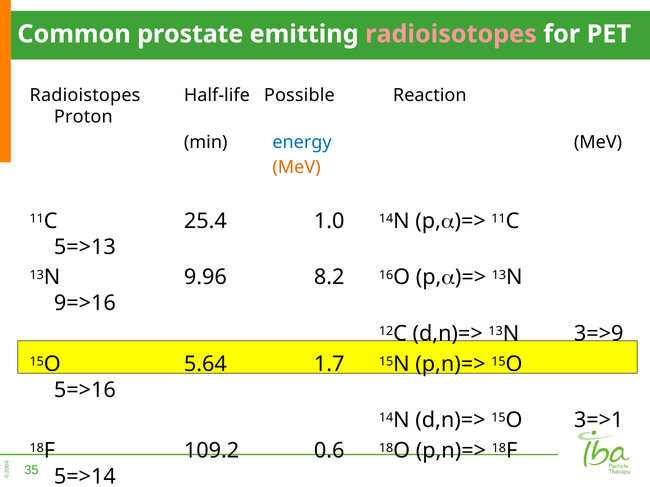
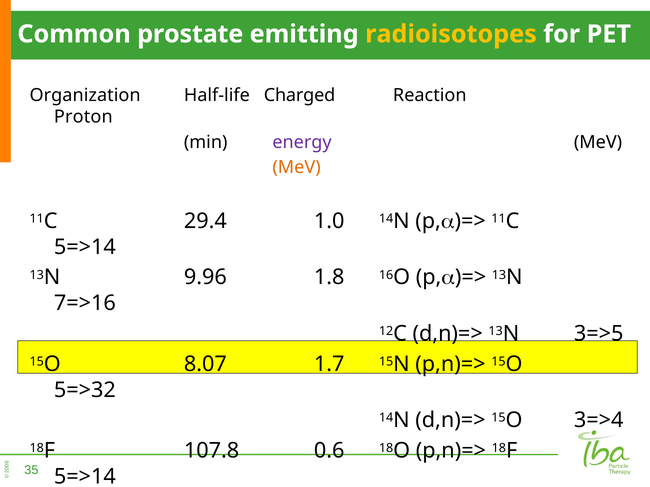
radioisotopes colour: pink -> yellow (451, 34)
Radioistopes: Radioistopes -> Organization (85, 95)
Possible: Possible -> Charged (300, 95)
energy colour: blue -> purple (302, 142)
25.4: 25.4 -> 29.4 (205, 221)
5=>13: 5=>13 -> 5=>14 (85, 247)
8.2: 8.2 -> 1.8 (329, 278)
9=>16: 9=>16 -> 7=>16 (85, 304)
3=>9: 3=>9 -> 3=>5 (599, 334)
5.64: 5.64 -> 8.07 (205, 364)
5=>16: 5=>16 -> 5=>32 (85, 390)
3=>1: 3=>1 -> 3=>4 (599, 421)
109.2: 109.2 -> 107.8 (212, 451)
